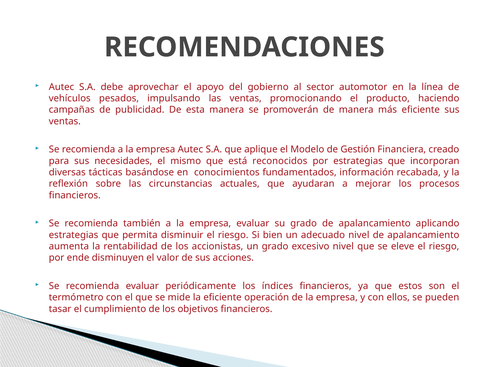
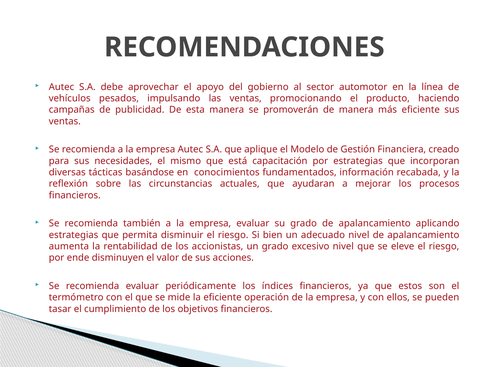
reconocidos: reconocidos -> capacitación (280, 161)
